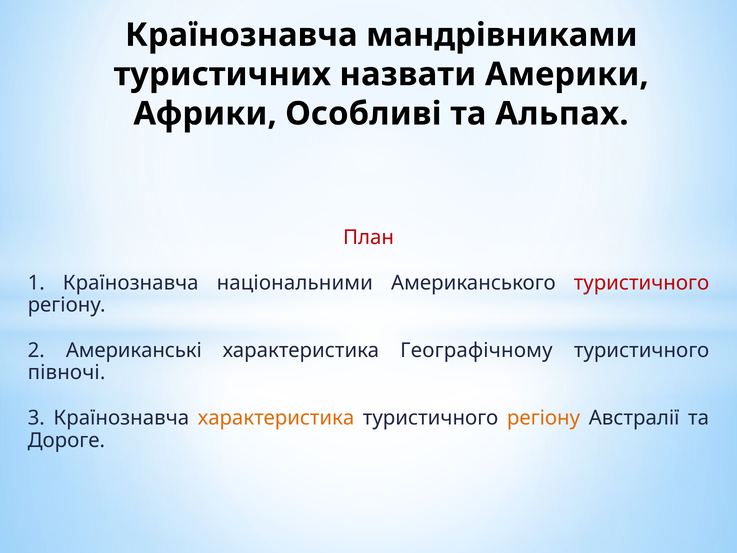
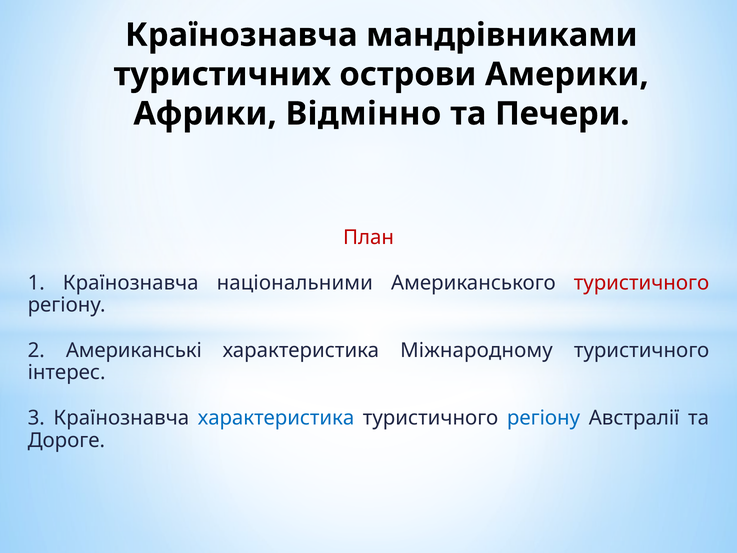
назвати: назвати -> острови (408, 74)
Особливі: Особливі -> Відмінно (363, 114)
Альпах: Альпах -> Печери (562, 114)
Географічному: Географічному -> Міжнародному (476, 350)
півночі: півночі -> інтерес (67, 373)
характеристика colour: orange -> blue (276, 418)
регіону colour: orange -> blue (544, 418)
